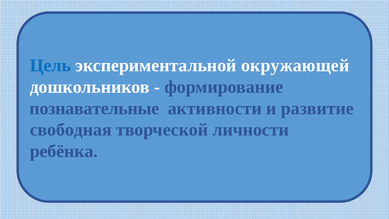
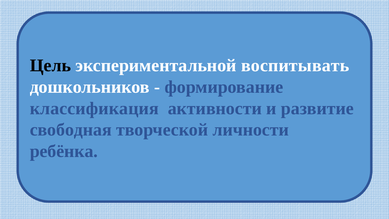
Цель colour: blue -> black (50, 66)
окружающей: окружающей -> воспитывать (295, 66)
познавательные: познавательные -> классификация (94, 108)
